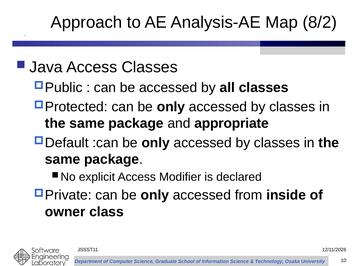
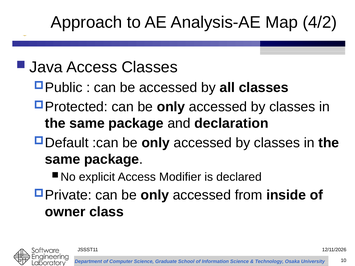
8/2: 8/2 -> 4/2 (320, 22)
appropriate: appropriate -> declaration (231, 124)
